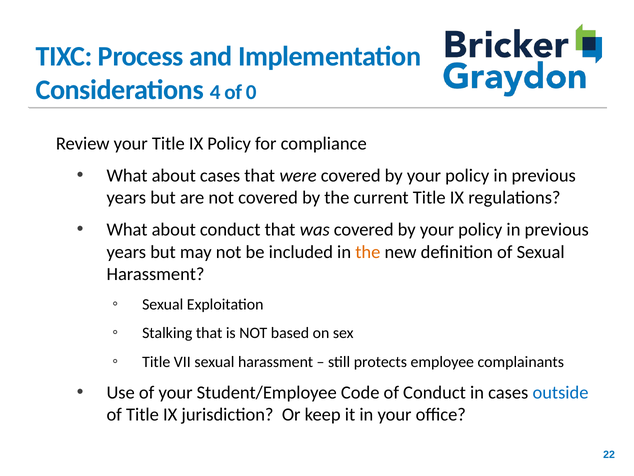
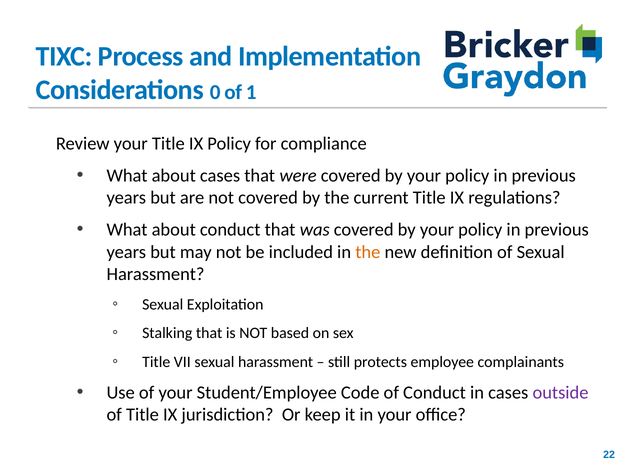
4: 4 -> 0 (215, 92)
0: 0 -> 1 (251, 92)
outside colour: blue -> purple (561, 392)
